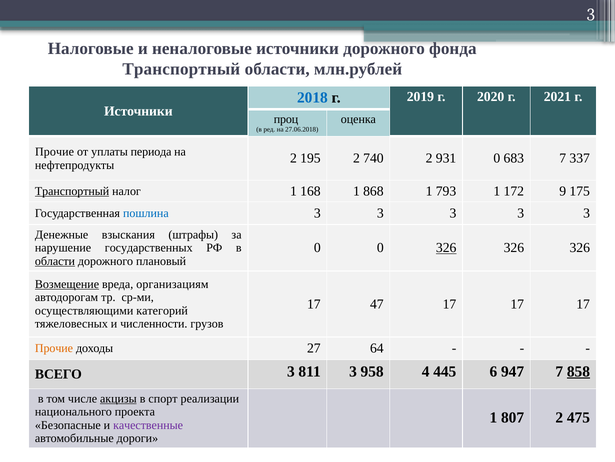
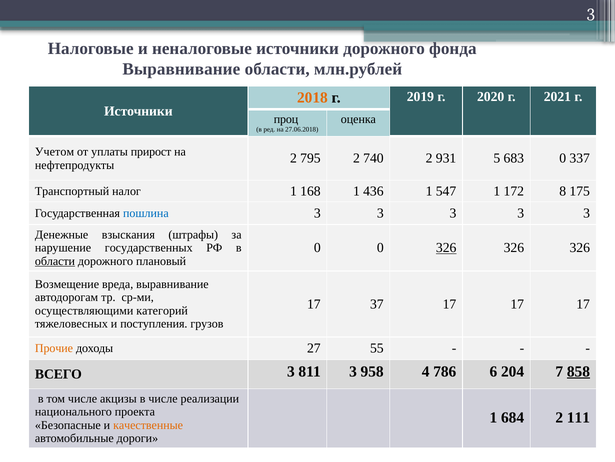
Транспортный: Транспортный -> Выравнивание (181, 69)
2018 colour: blue -> orange (312, 98)
Прочие: Прочие -> Учетом (55, 152)
периода: периода -> прирост (151, 152)
195: 195 -> 795 (310, 158)
931 0: 0 -> 5 (497, 158)
683 7: 7 -> 0 (563, 158)
Транспортный underline: present -> none (72, 191)
868: 868 -> 436 (373, 191)
793: 793 -> 547 (446, 191)
9: 9 -> 8 (563, 191)
Возмещение underline: present -> none (67, 284)
вреда организациям: организациям -> выравнивание (172, 284)
47: 47 -> 37 (377, 304)
численности: численности -> поступления (154, 323)
64: 64 -> 55 (377, 348)
445: 445 -> 786 (445, 371)
947: 947 -> 204 (513, 371)
акцизы underline: present -> none (118, 398)
в спорт: спорт -> числе (163, 398)
807: 807 -> 684 (513, 417)
475: 475 -> 111 (578, 417)
качественные colour: purple -> orange (148, 424)
